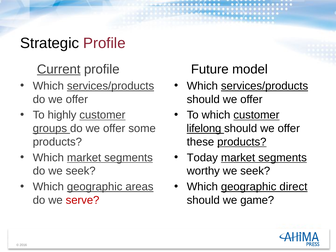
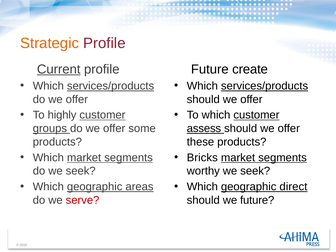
Strategic colour: black -> orange (50, 43)
model: model -> create (250, 69)
lifelong: lifelong -> assess (204, 128)
products underline: present -> none (242, 142)
Today: Today -> Bricks (202, 158)
we game: game -> future (257, 200)
